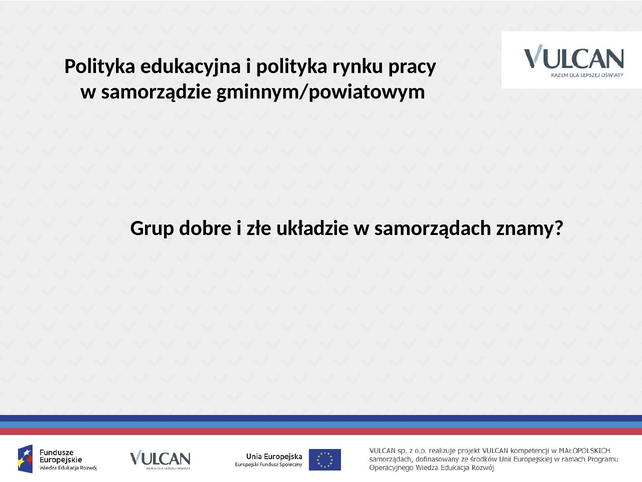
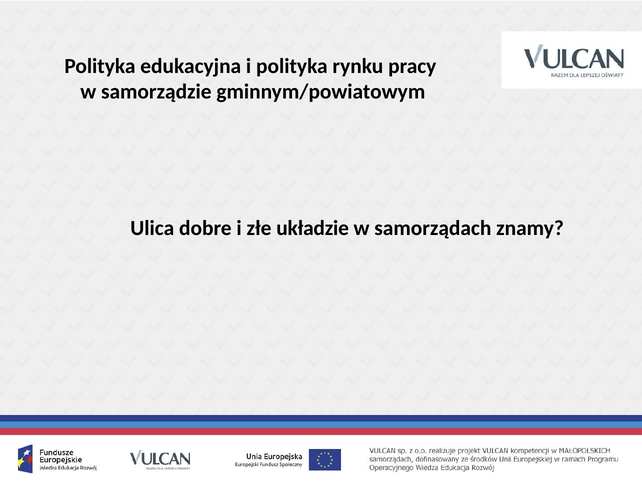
Grup: Grup -> Ulica (152, 228)
